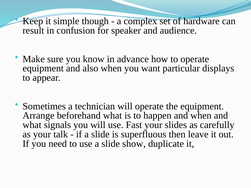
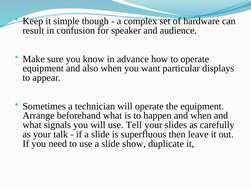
Fast: Fast -> Tell (134, 125)
